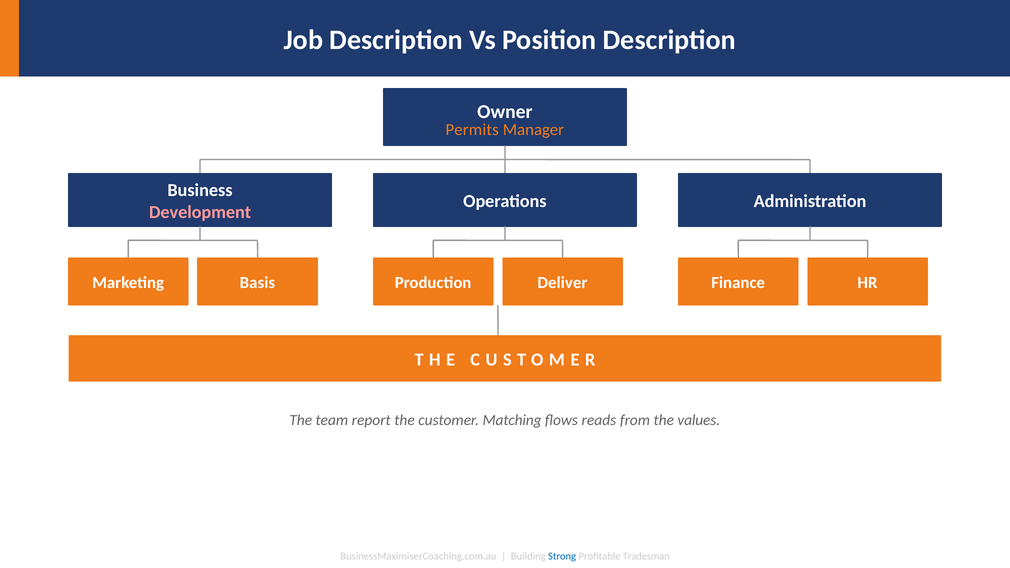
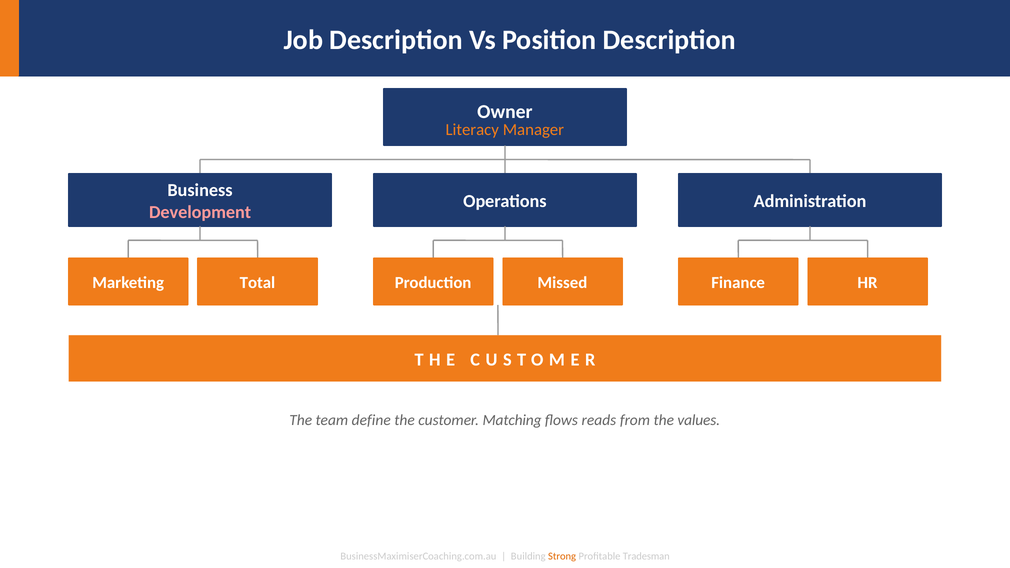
Permits: Permits -> Literacy (472, 130)
Basis: Basis -> Total (257, 283)
Deliver: Deliver -> Missed (562, 283)
report: report -> define (371, 420)
Strong colour: blue -> orange (562, 556)
